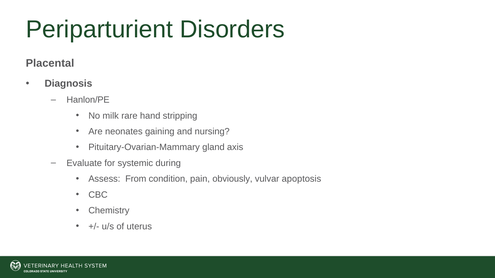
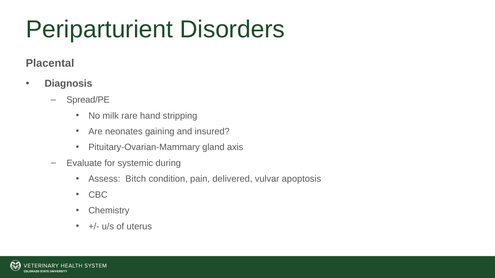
Hanlon/PE: Hanlon/PE -> Spread/PE (88, 100)
nursing: nursing -> insured (212, 132)
From: From -> Bitch (136, 179)
obviously: obviously -> delivered (232, 179)
